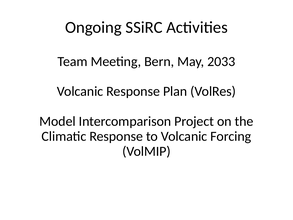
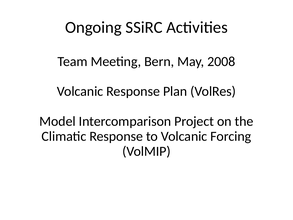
2033: 2033 -> 2008 (221, 61)
